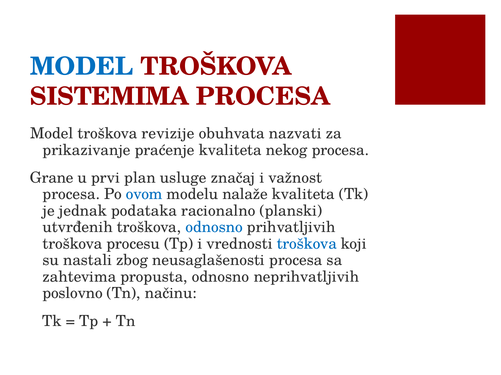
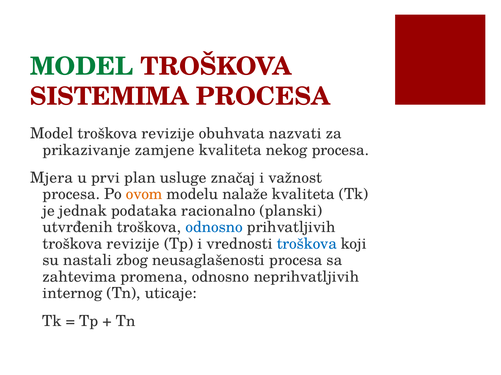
MODEL colour: blue -> green (82, 67)
praćenje: praćenje -> zamjene (165, 150)
Grane: Grane -> Mjera (52, 178)
ovom colour: blue -> orange (144, 195)
procesu: procesu -> revizije (133, 244)
propusta: propusta -> promena (154, 277)
poslovno: poslovno -> internog (73, 294)
načinu: načinu -> uticaje (171, 294)
